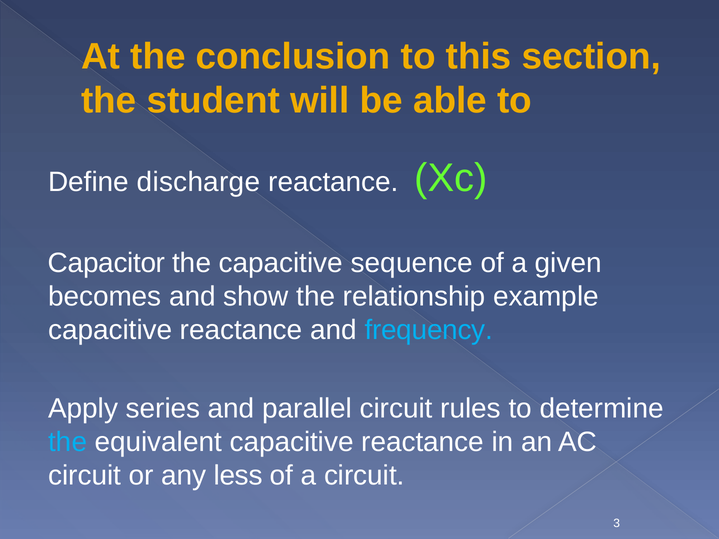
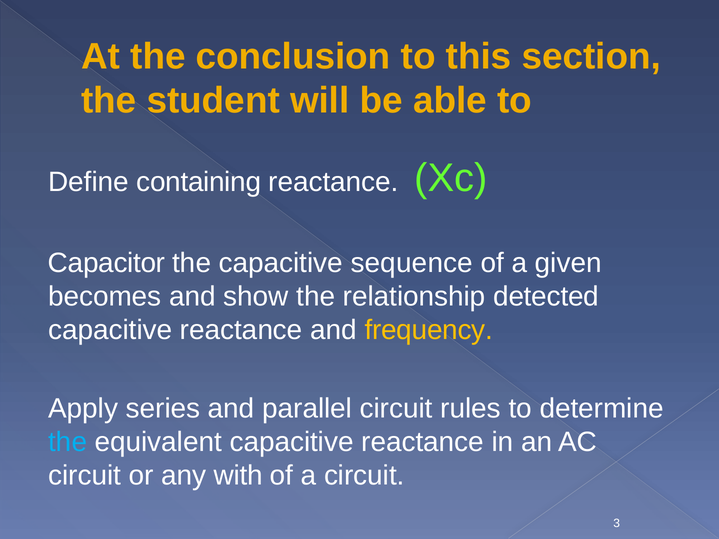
discharge: discharge -> containing (199, 182)
example: example -> detected (546, 297)
frequency colour: light blue -> yellow (429, 330)
less: less -> with (238, 476)
